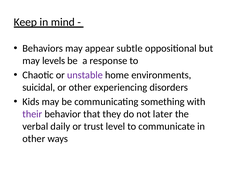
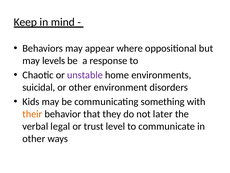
subtle: subtle -> where (130, 48)
experiencing: experiencing -> environment (121, 87)
their colour: purple -> orange (32, 114)
daily: daily -> legal (60, 126)
